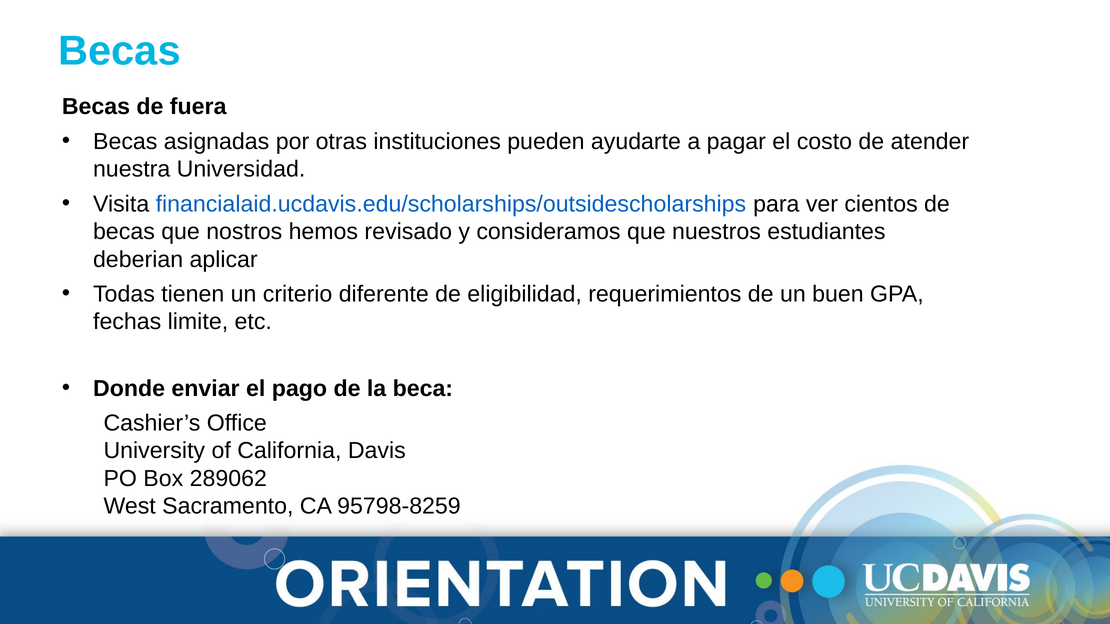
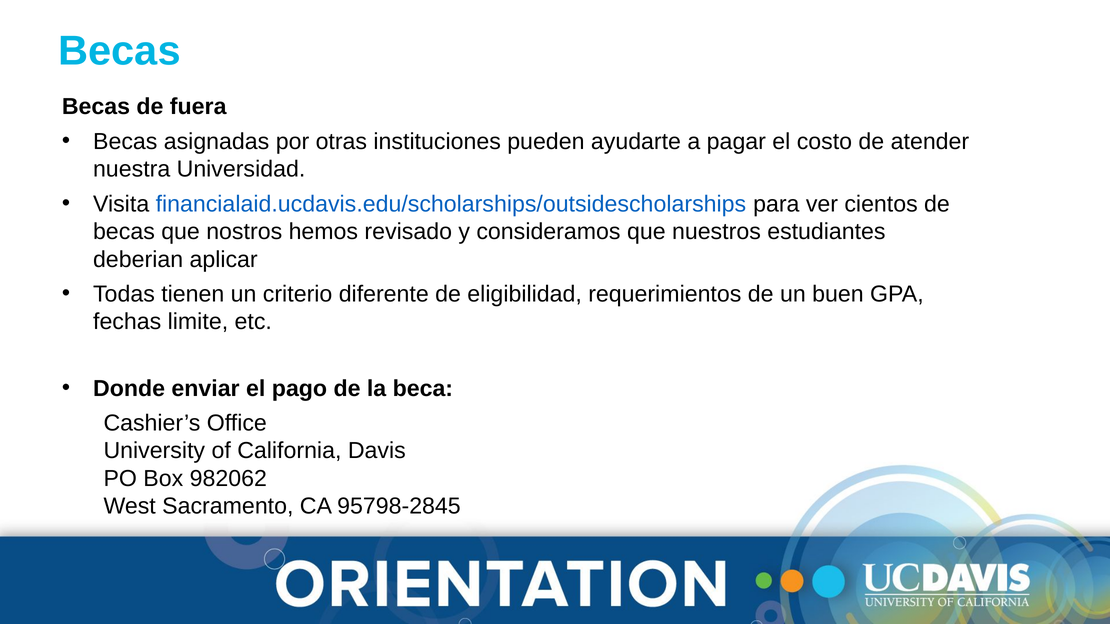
289062: 289062 -> 982062 (228, 479)
95798-8259: 95798-8259 -> 95798-2845 (399, 507)
